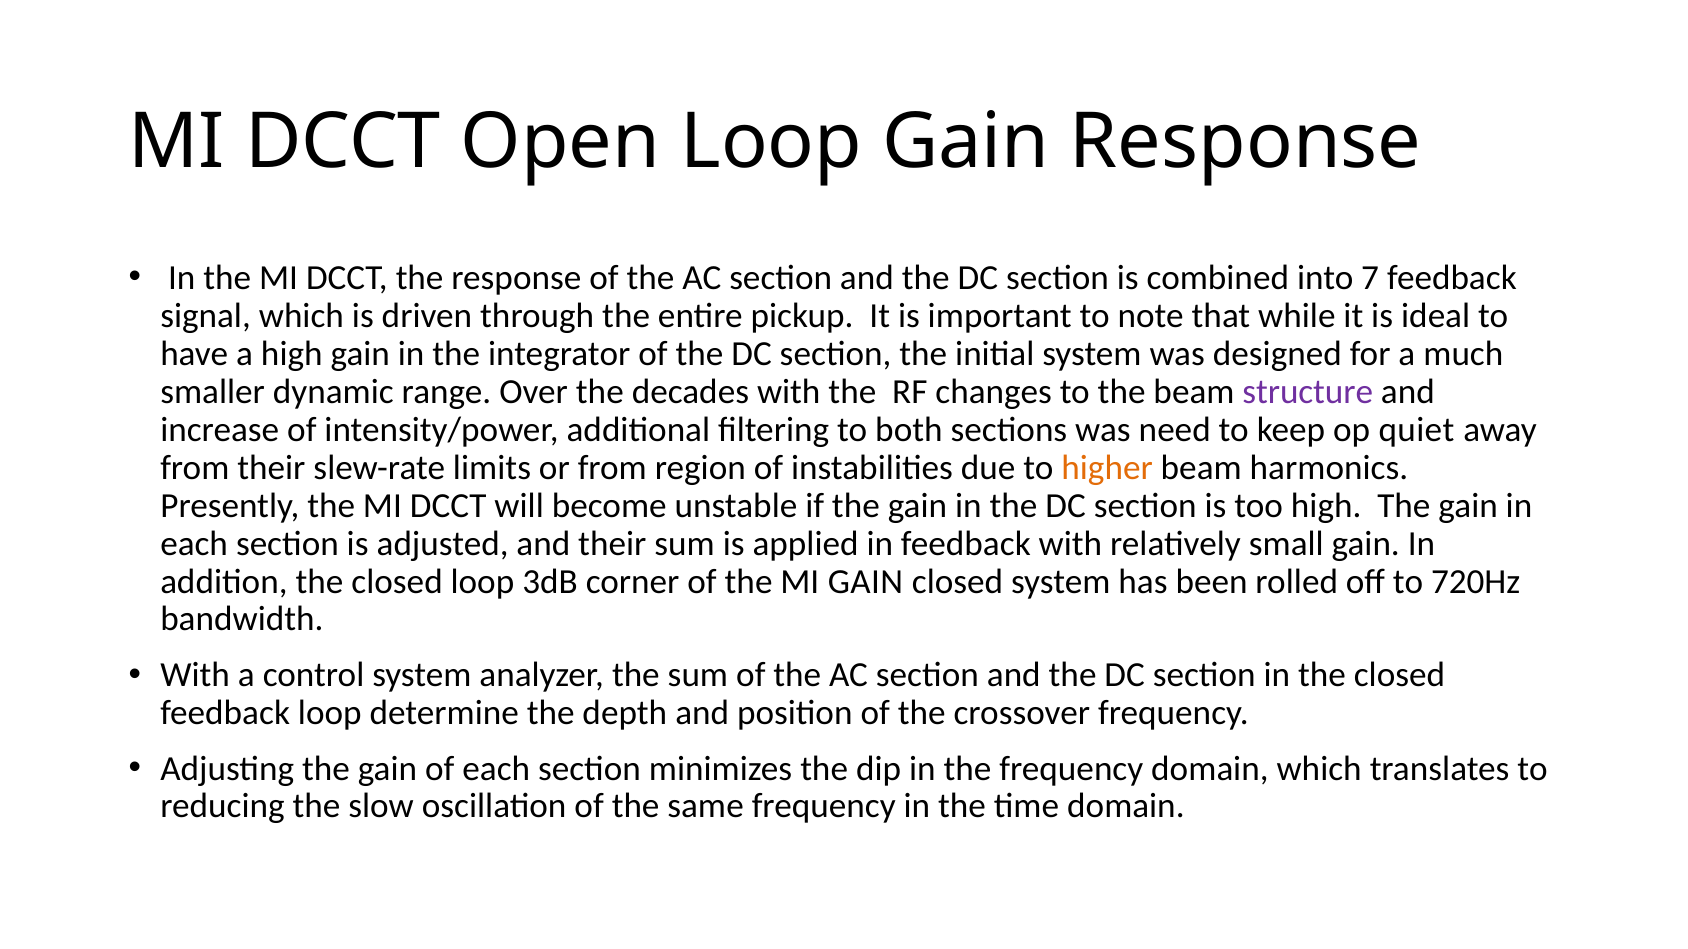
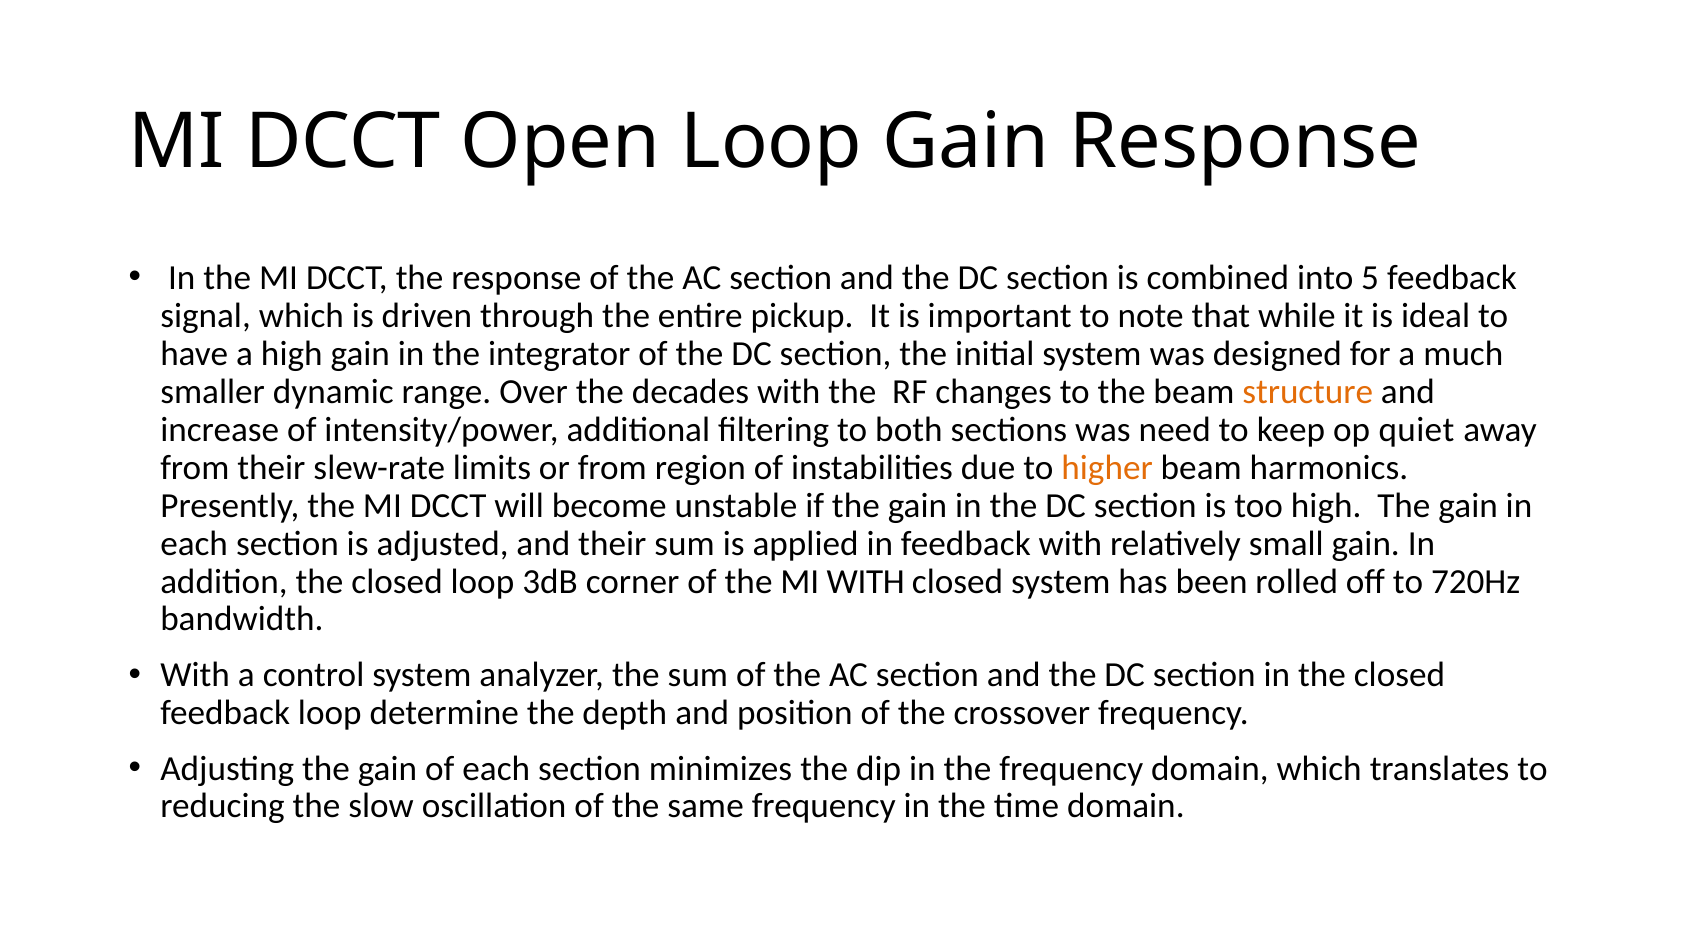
7: 7 -> 5 (1370, 278)
structure colour: purple -> orange (1308, 392)
MI GAIN: GAIN -> WITH (866, 582)
